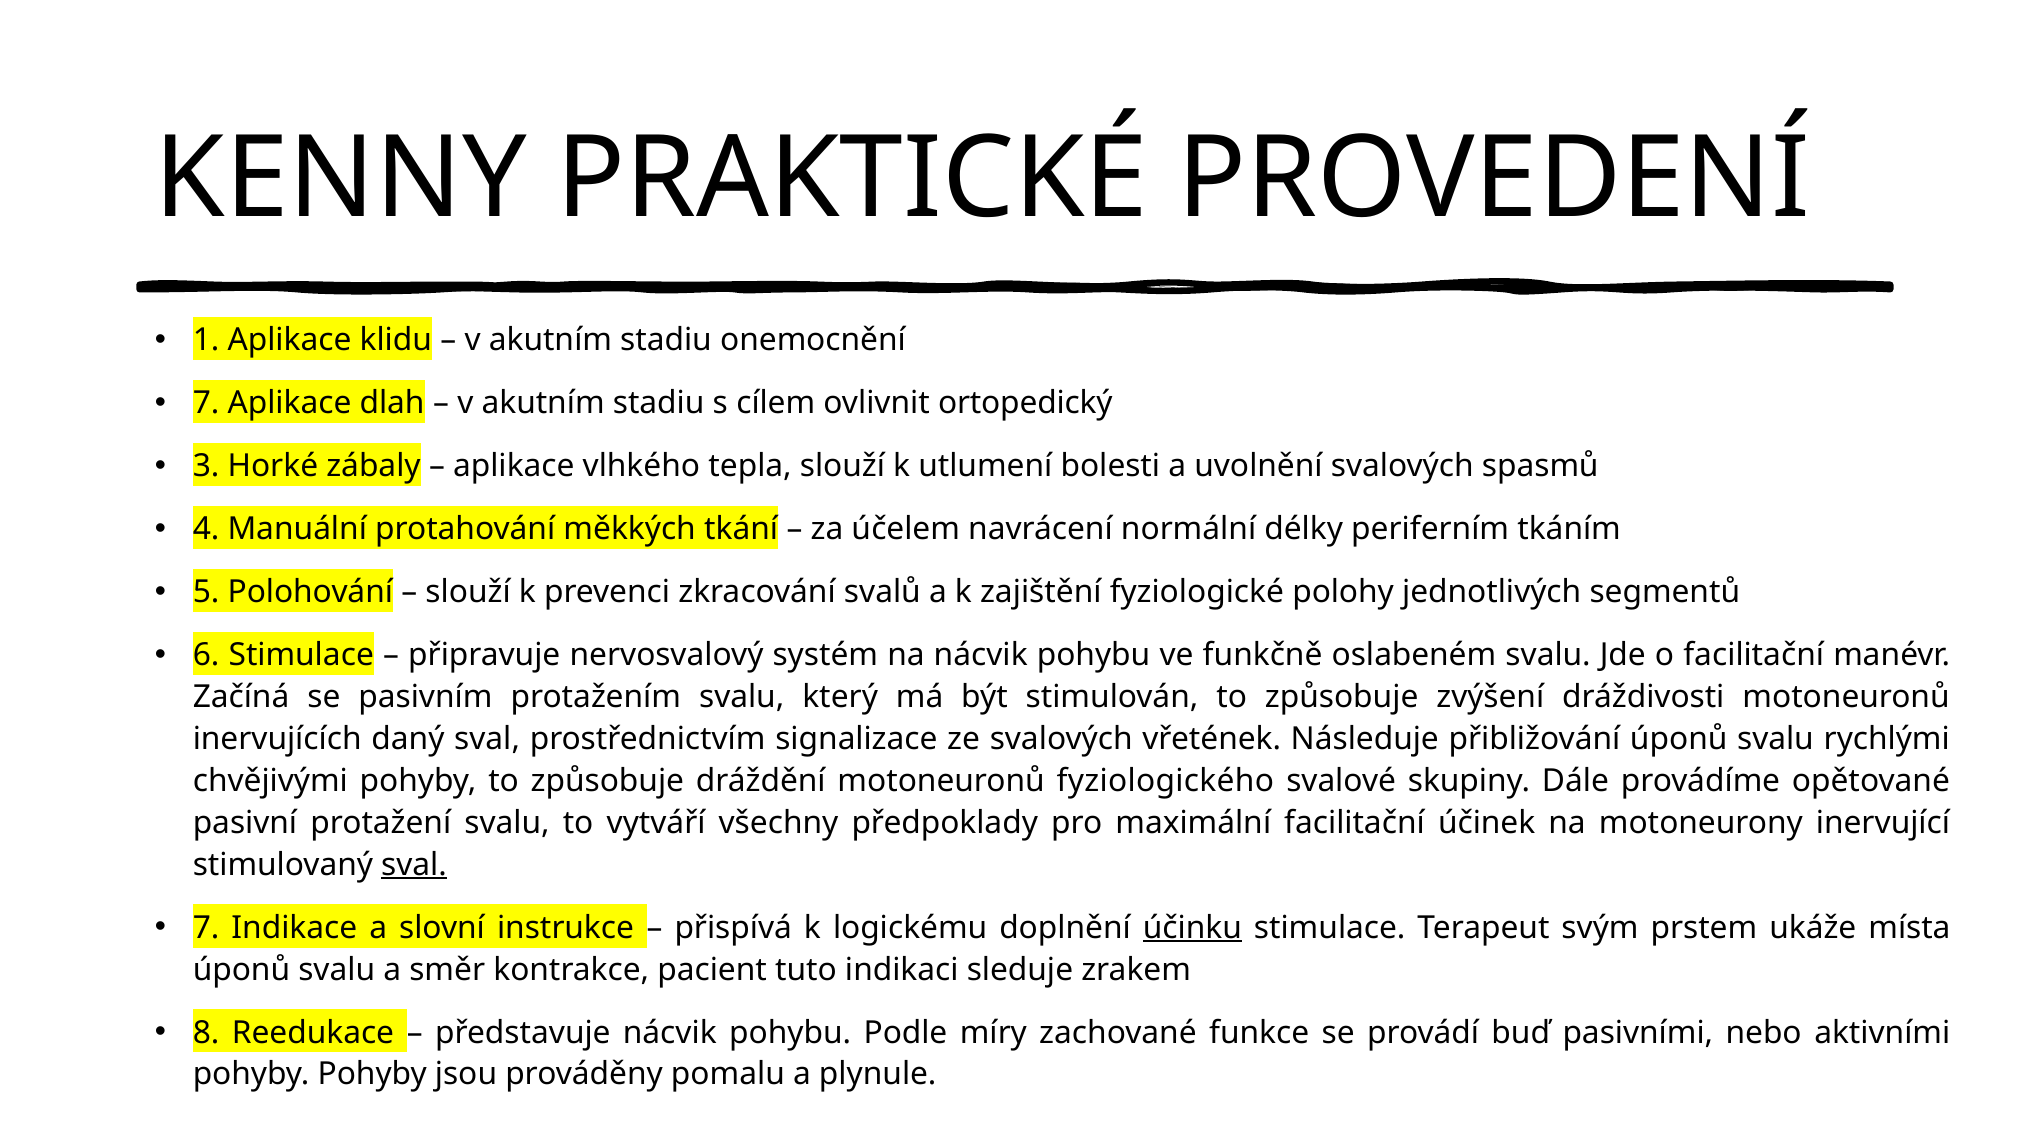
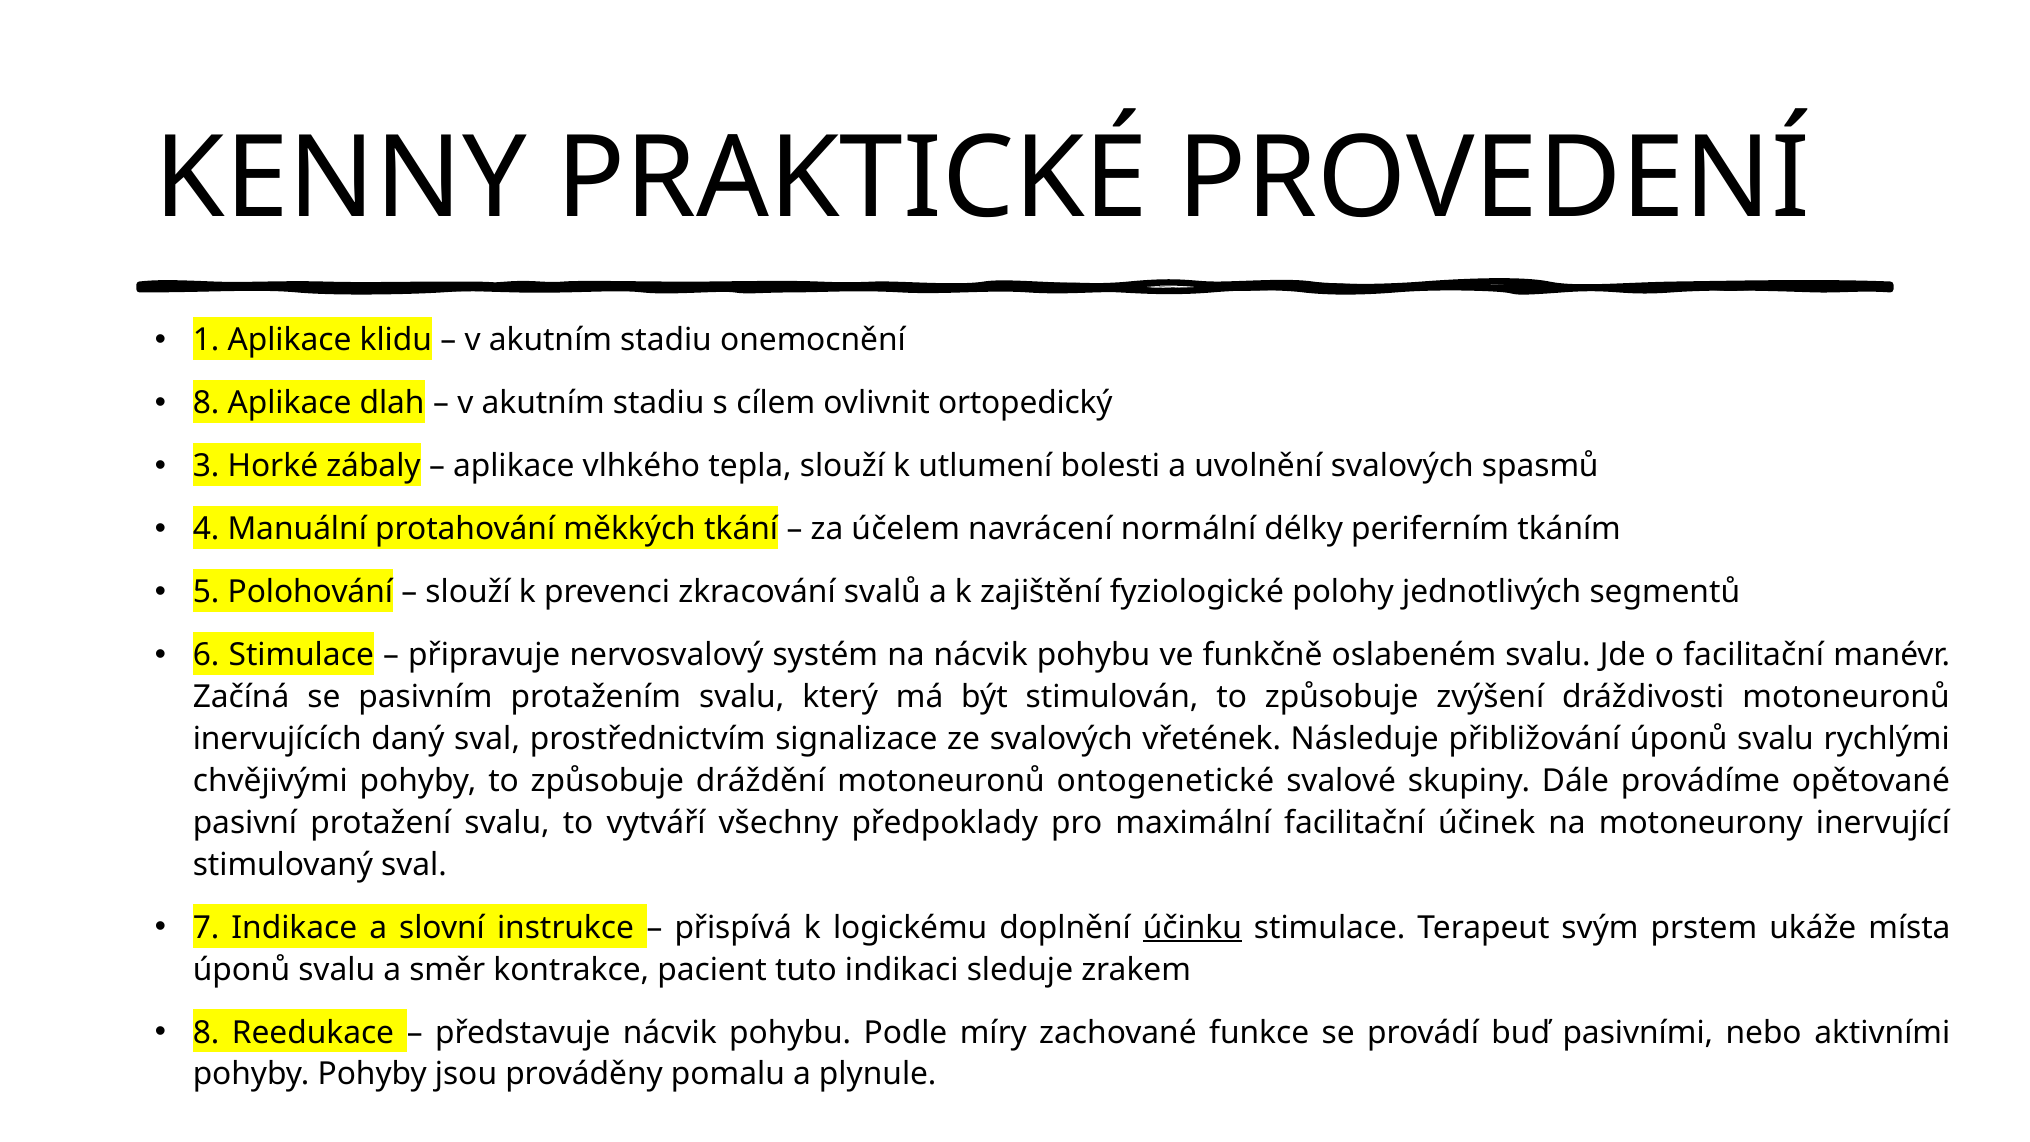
7: 7 -> 8 (206, 403)
fyziologického: fyziologického -> ontogenetické (1165, 781)
sval underline: present -> none (414, 865)
